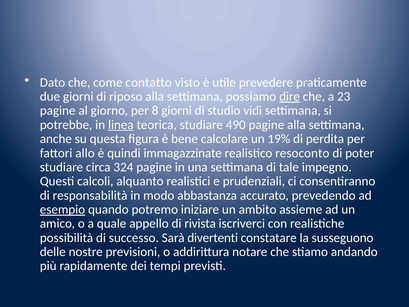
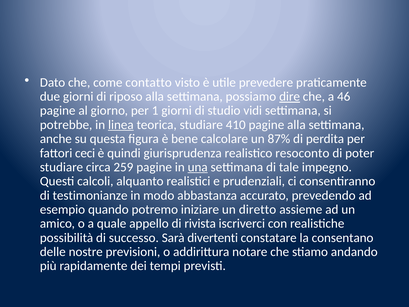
23: 23 -> 46 (344, 96)
8: 8 -> 1 (155, 111)
490: 490 -> 410 (236, 125)
19%: 19% -> 87% (279, 139)
allo: allo -> ceci (85, 153)
immagazzinate: immagazzinate -> giurisprudenza (183, 153)
324: 324 -> 259 (123, 167)
una underline: none -> present (198, 167)
responsabilità: responsabilità -> testimonianze (90, 195)
esempio underline: present -> none (63, 209)
ambito: ambito -> diretto (258, 209)
susseguono: susseguono -> consentano (343, 238)
